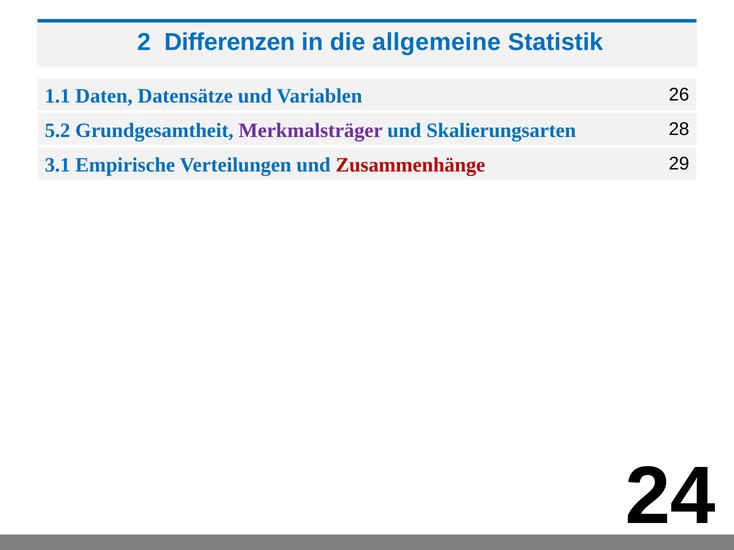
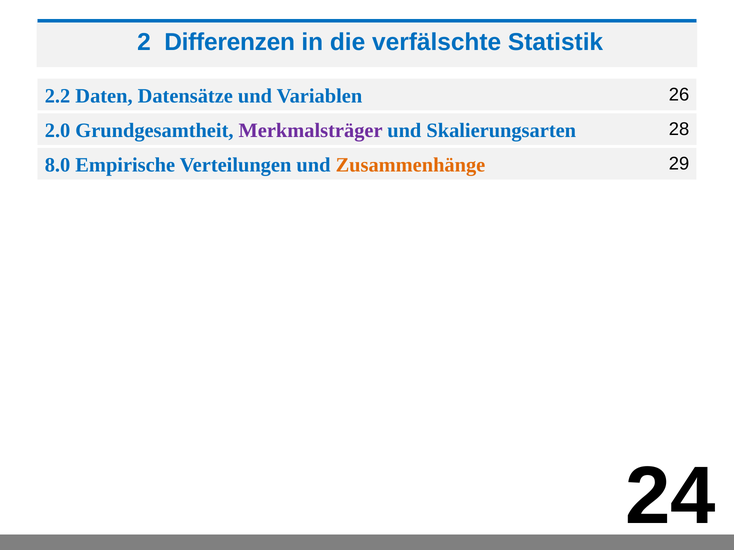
allgemeine: allgemeine -> verfälschte (437, 42)
1.1: 1.1 -> 2.2 (58, 96)
5.2: 5.2 -> 2.0 (58, 131)
3.1: 3.1 -> 8.0 (58, 165)
Zusammenhänge colour: red -> orange (410, 165)
